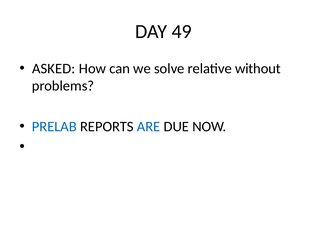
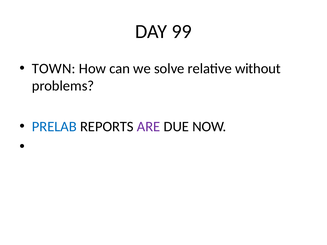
49: 49 -> 99 (182, 32)
ASKED: ASKED -> TOWN (54, 69)
ARE colour: blue -> purple (149, 127)
